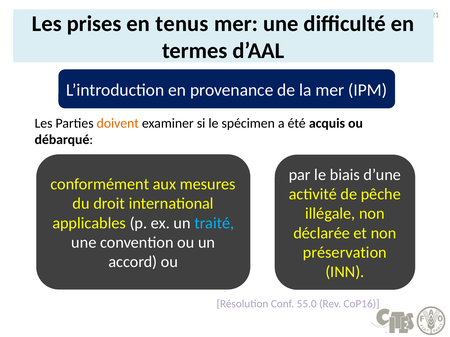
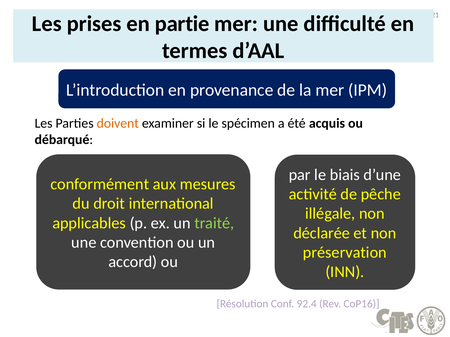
tenus: tenus -> partie (182, 24)
traité colour: light blue -> light green (214, 223)
55.0: 55.0 -> 92.4 (307, 304)
